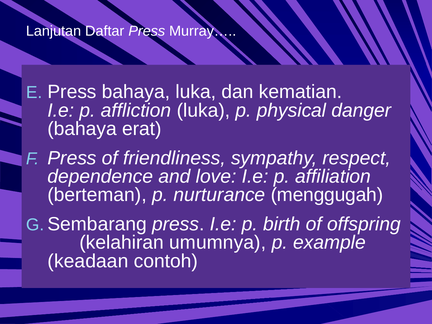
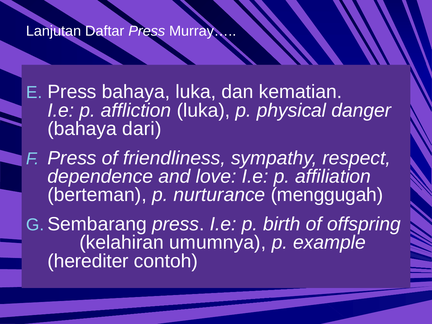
erat: erat -> dari (142, 129)
keadaan: keadaan -> herediter (88, 261)
